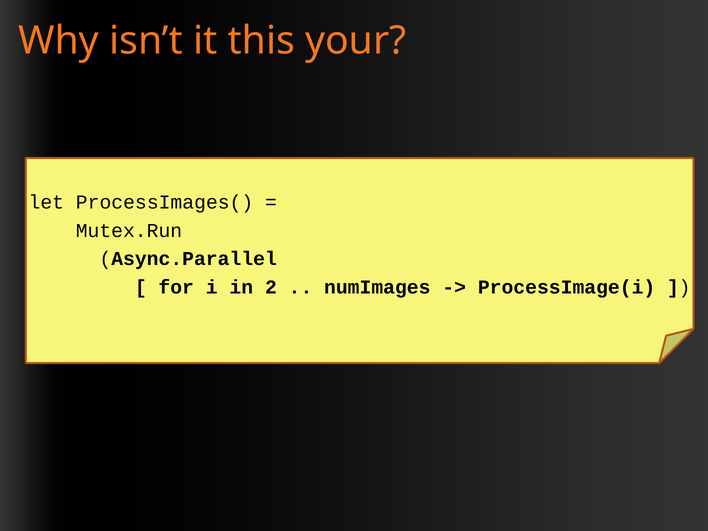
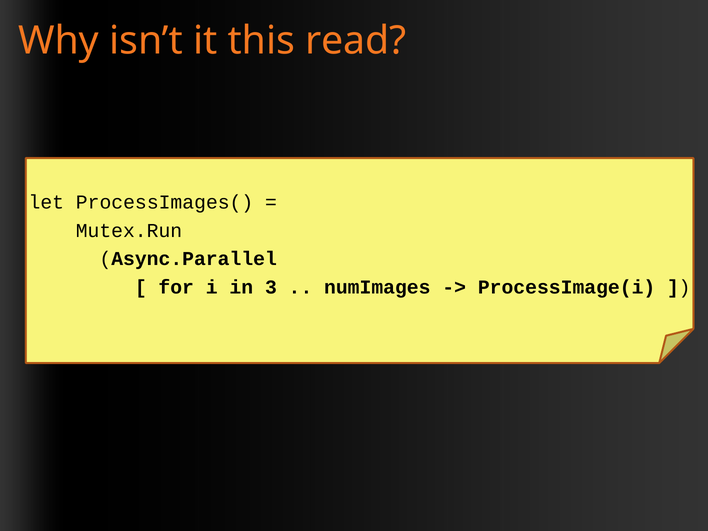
your: your -> read (356, 41)
2: 2 -> 3 (271, 287)
